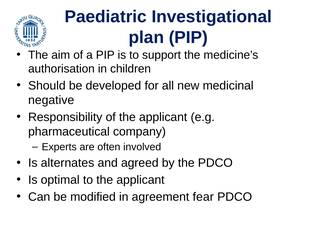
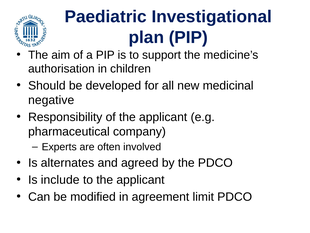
optimal: optimal -> include (60, 180)
fear: fear -> limit (203, 196)
